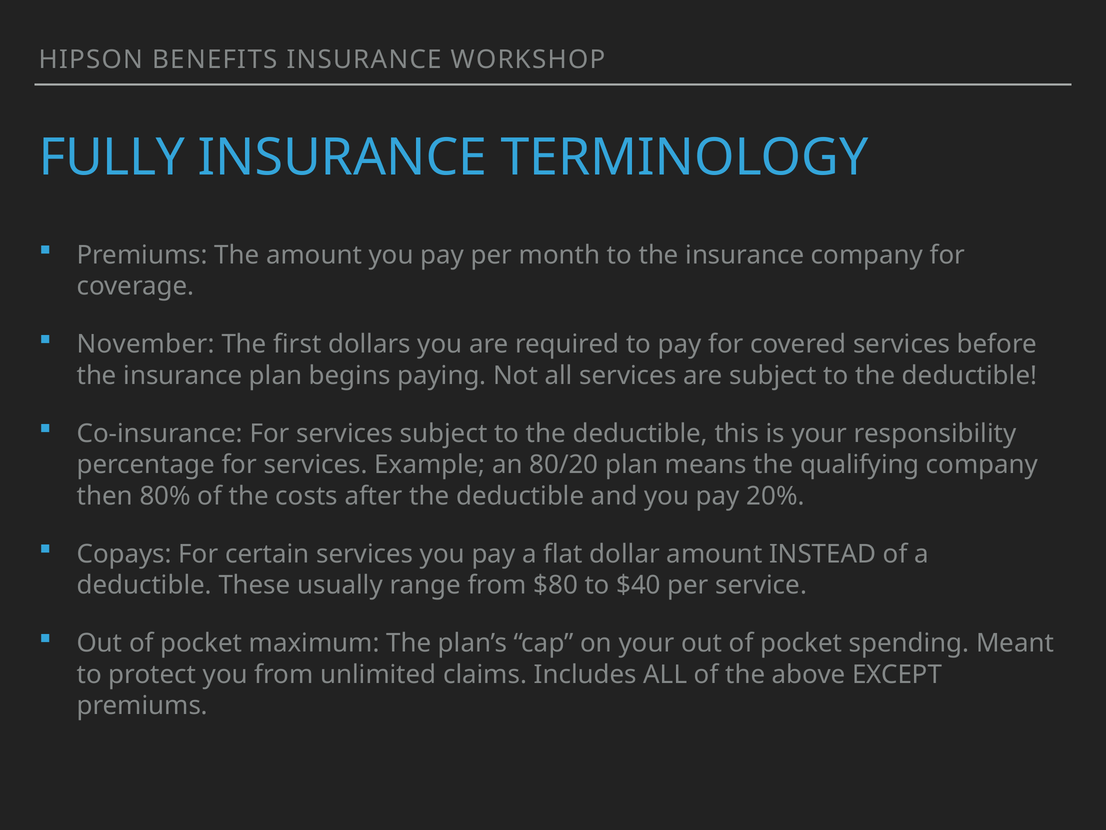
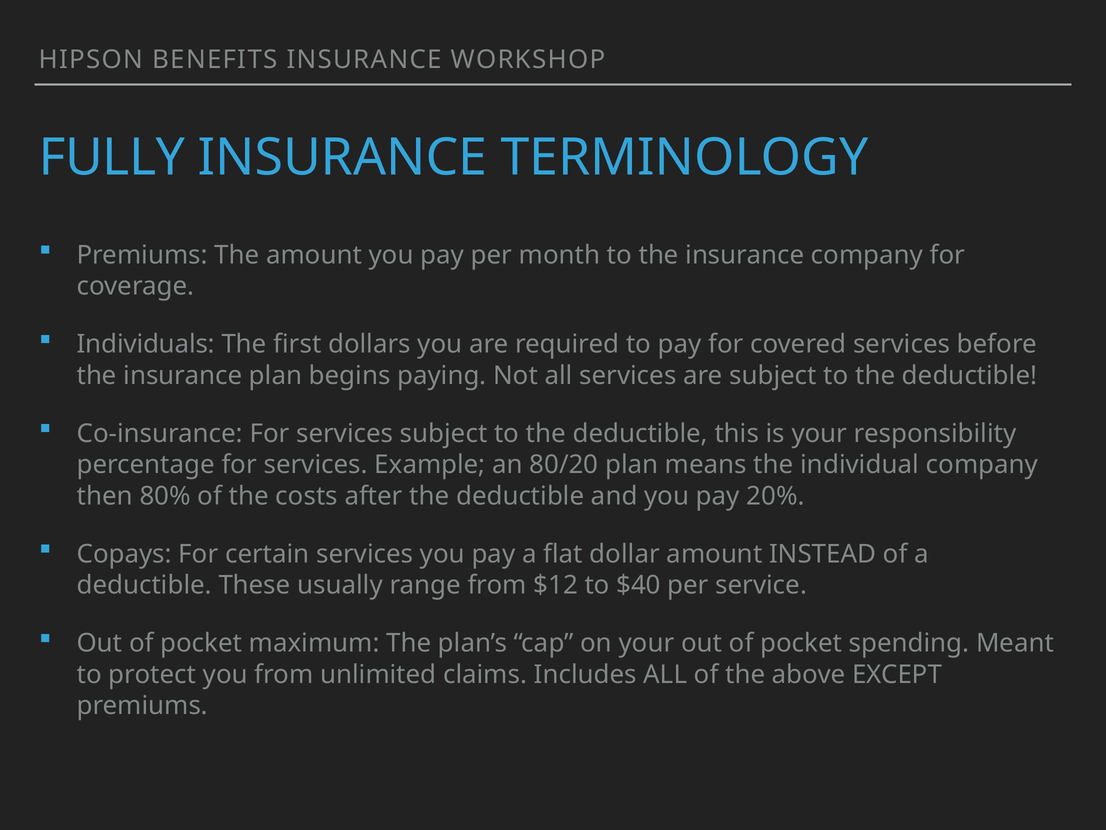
November: November -> Individuals (146, 344)
qualifying: qualifying -> individual (860, 465)
$80: $80 -> $12 (556, 585)
